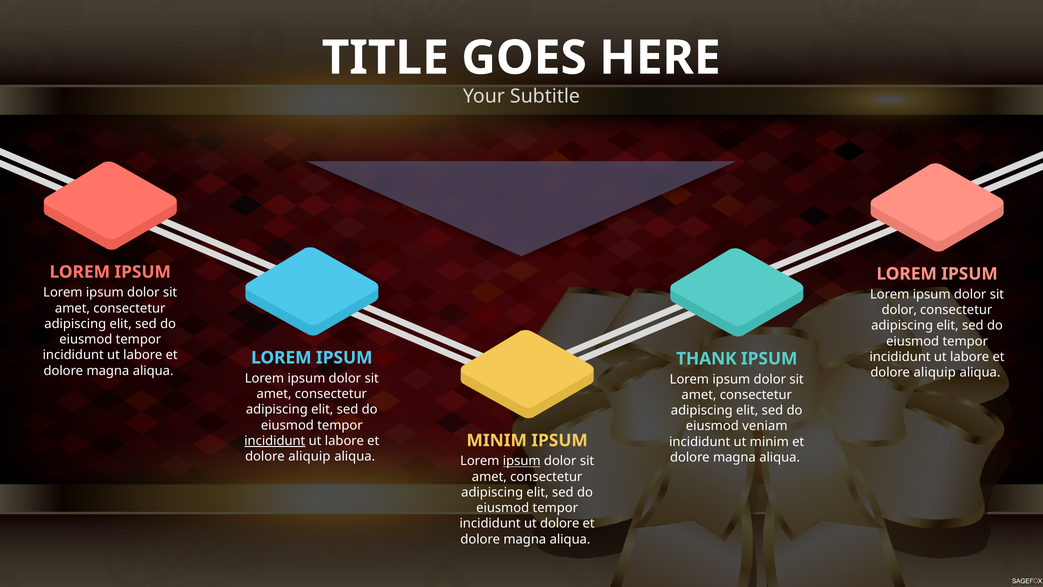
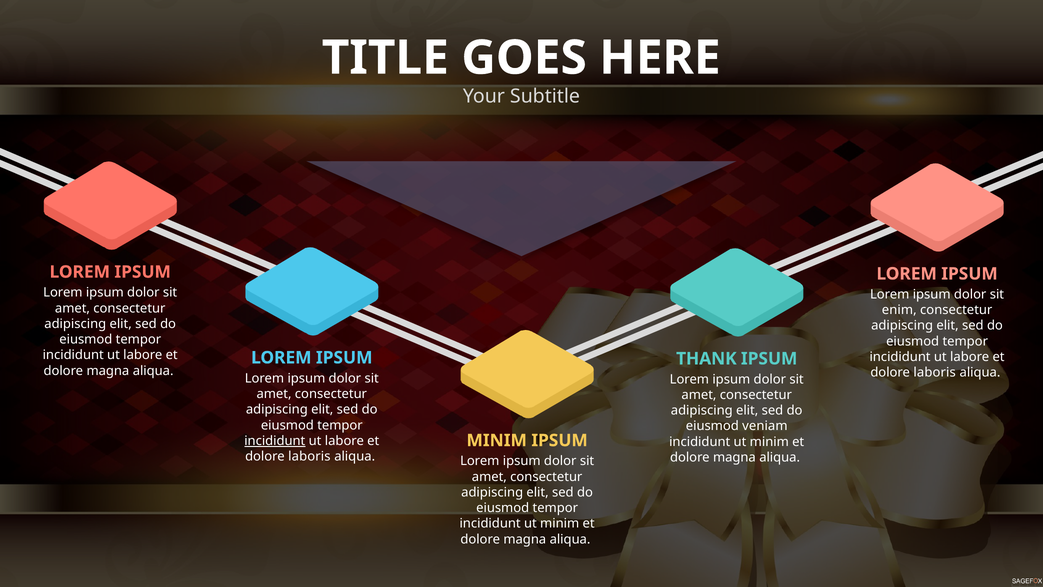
dolor: dolor -> enim (899, 310)
aliquip: aliquip -> laboris (935, 372)
aliquip: aliquip -> laboris (309, 456)
ipsum underline: present -> none (522, 461)
dolore: dolore -> minim (560, 523)
